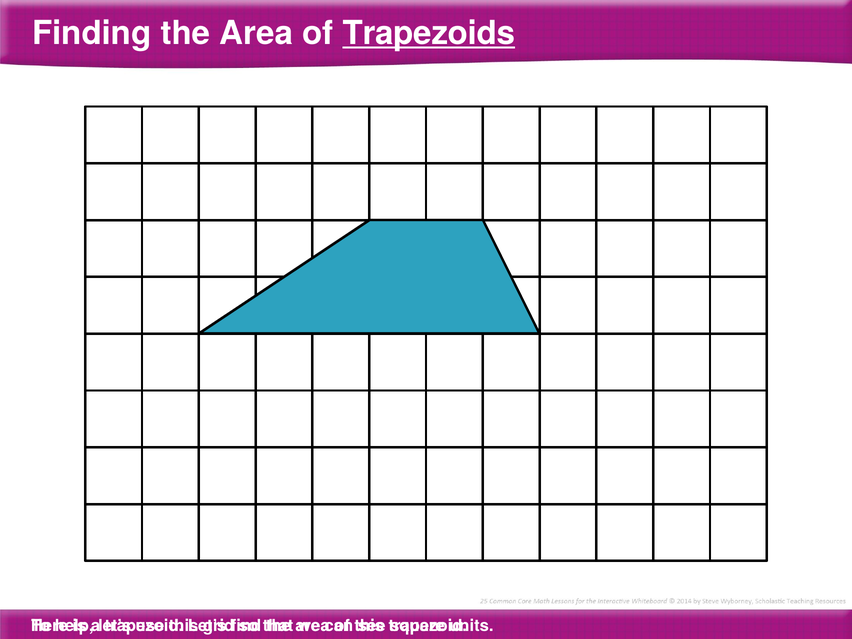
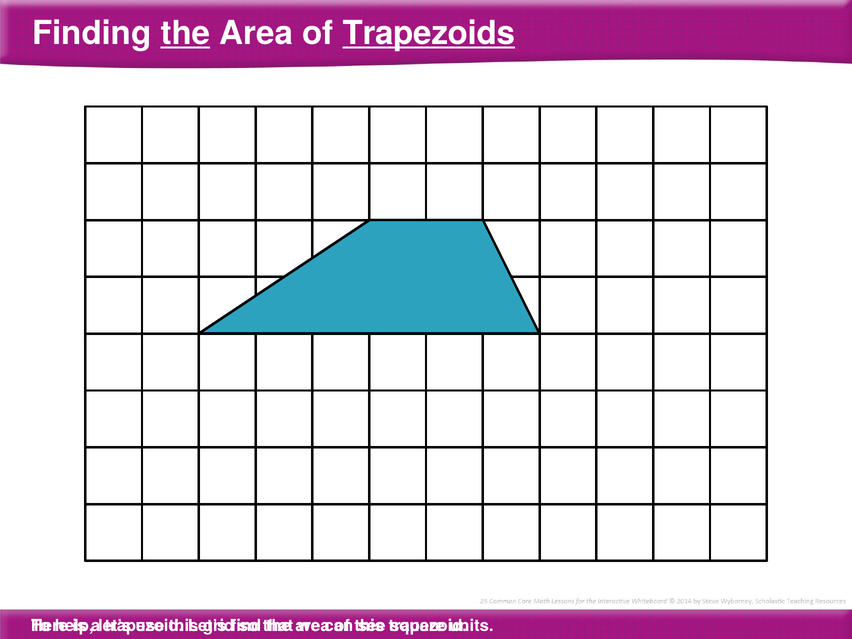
the underline: none -> present (185, 33)
